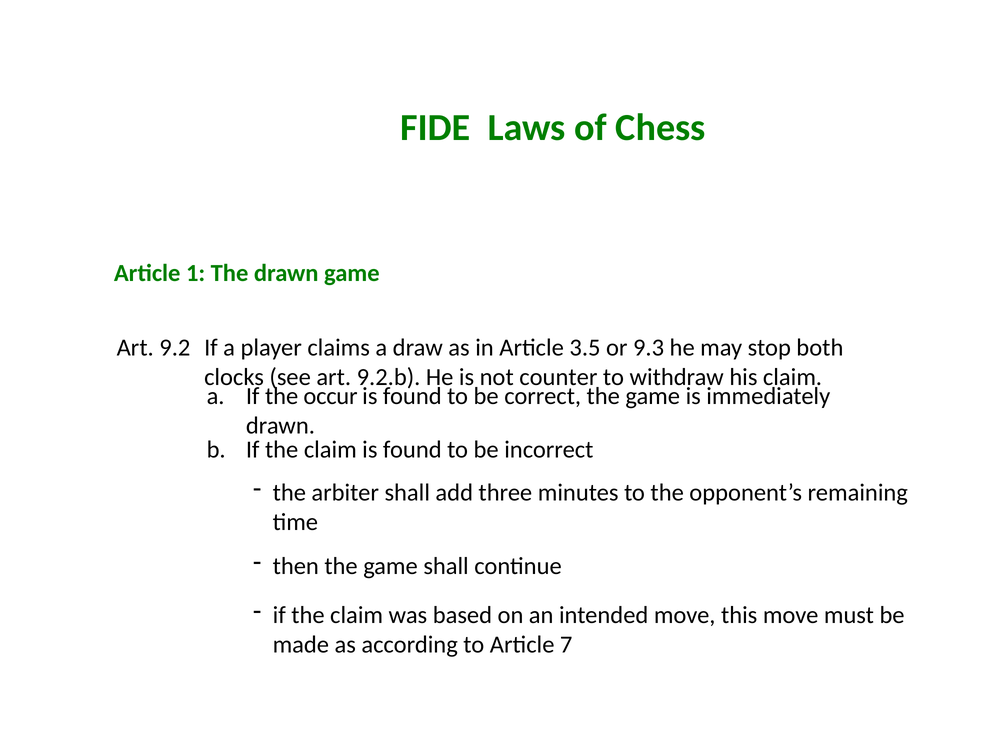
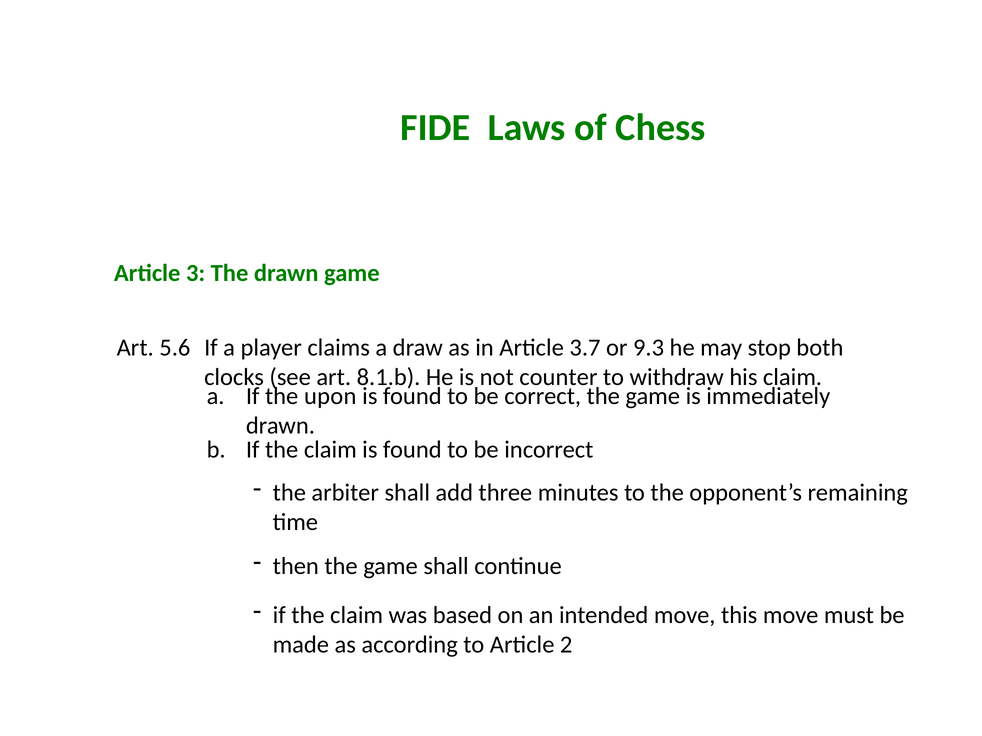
1: 1 -> 3 (196, 274)
9.2: 9.2 -> 5.6 (175, 348)
3.5: 3.5 -> 3.7 (585, 348)
9.2.b: 9.2.b -> 8.1.b (389, 377)
occur: occur -> upon (330, 396)
7: 7 -> 2 (566, 645)
